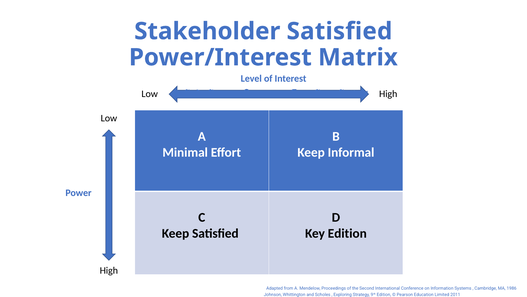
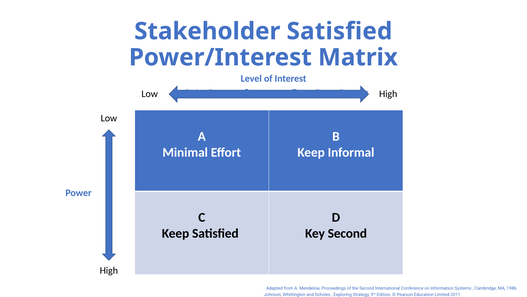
Key Edition: Edition -> Second (347, 233)
